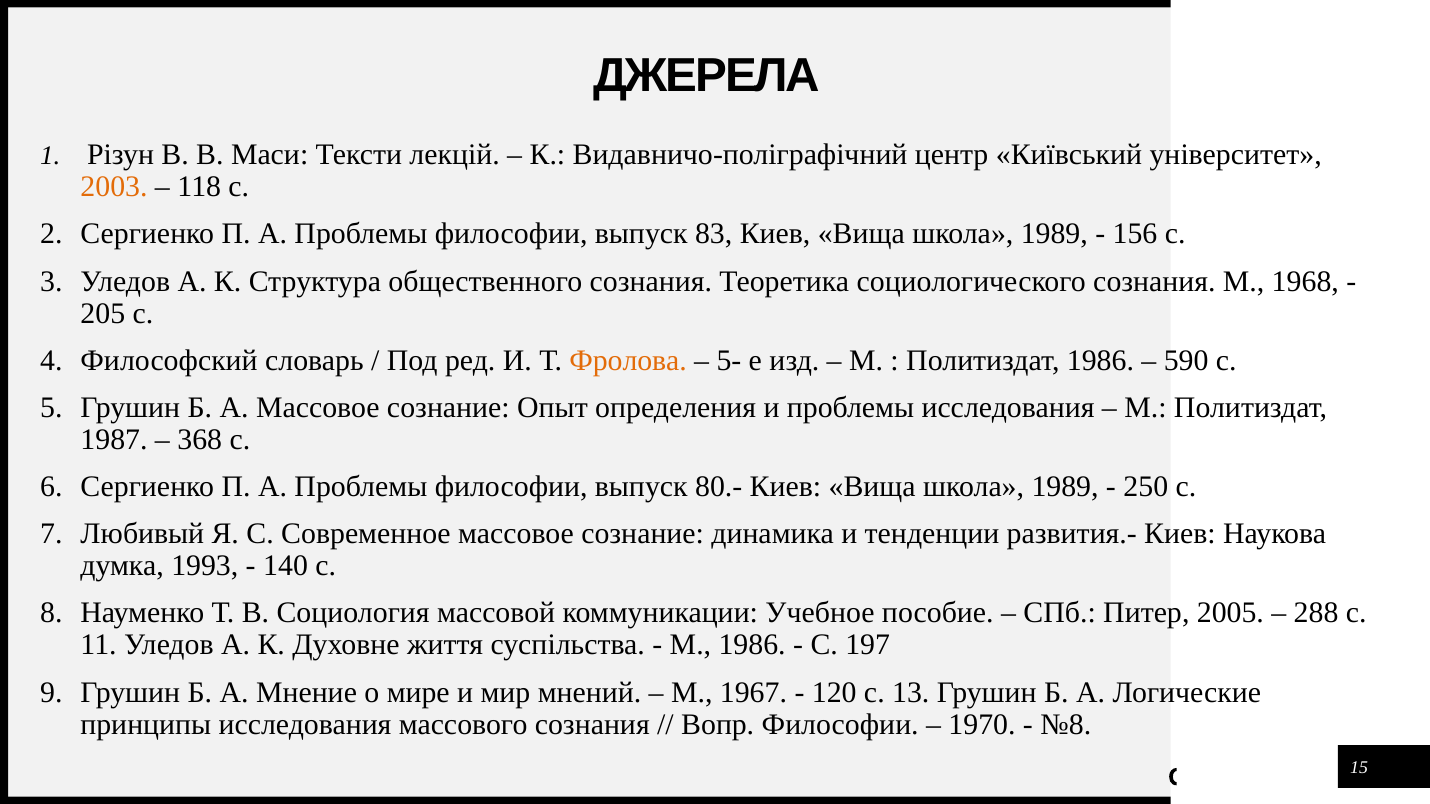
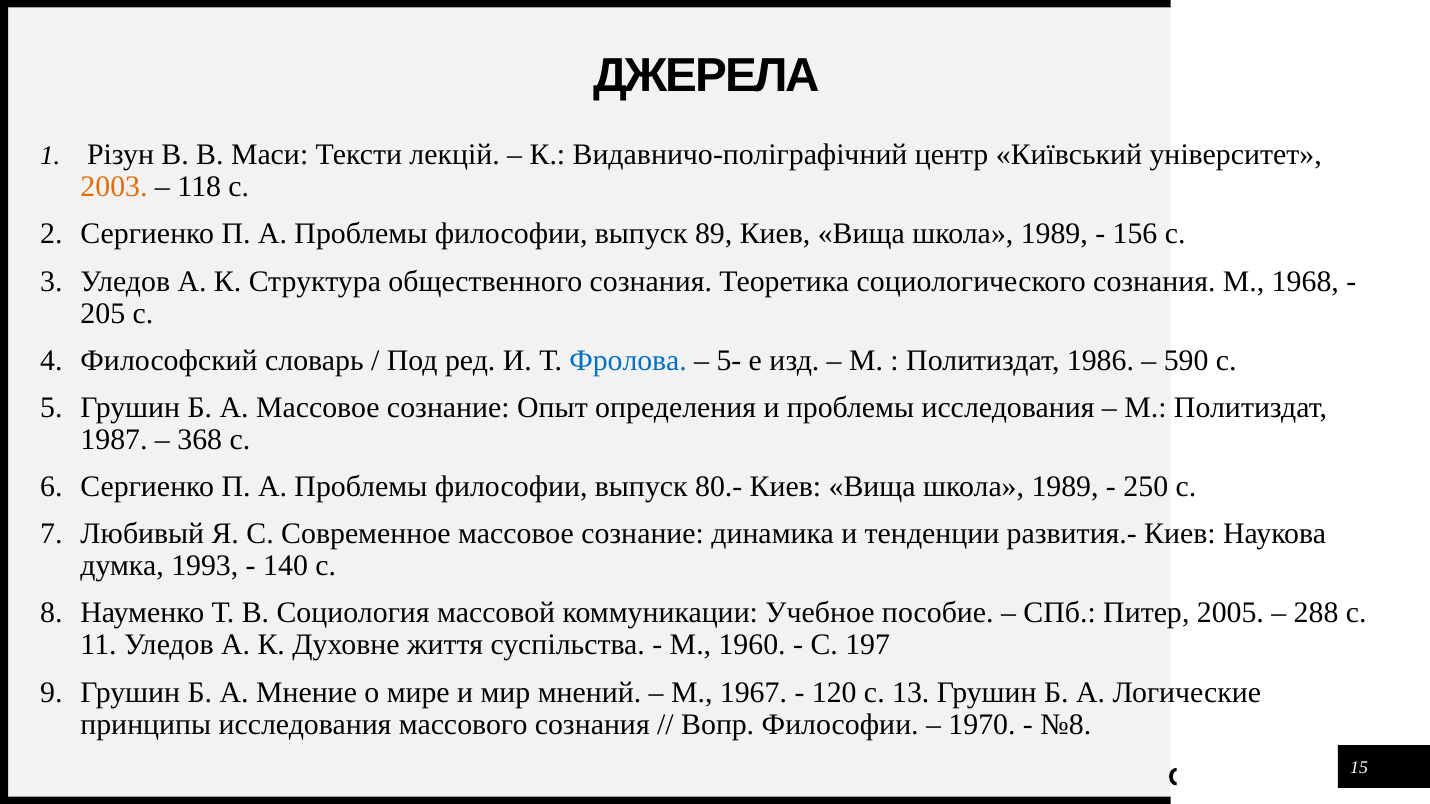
83: 83 -> 89 (714, 234)
Фролова colour: orange -> blue (628, 361)
М 1986: 1986 -> 1960 (752, 645)
